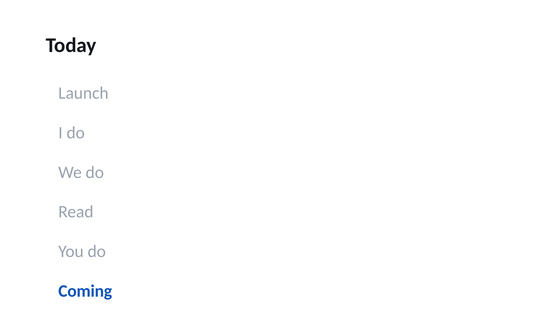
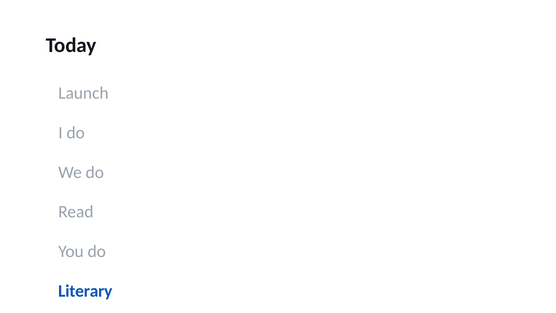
Coming: Coming -> Literary (85, 291)
